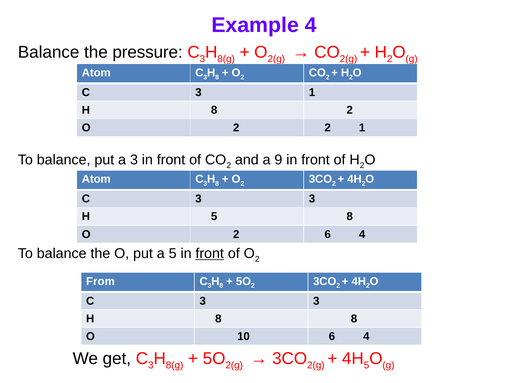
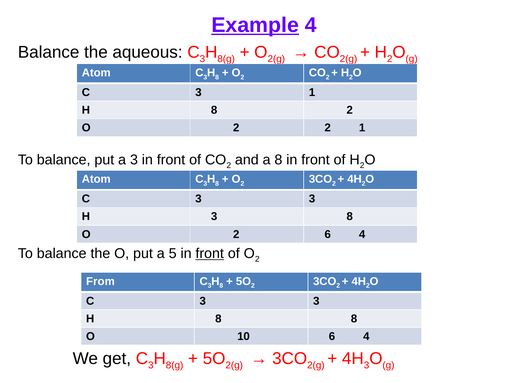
Example underline: none -> present (255, 25)
pressure: pressure -> aqueous (148, 52)
a 9: 9 -> 8 (278, 160)
H 5: 5 -> 3 (214, 217)
5: 5 -> 3 (367, 365)
